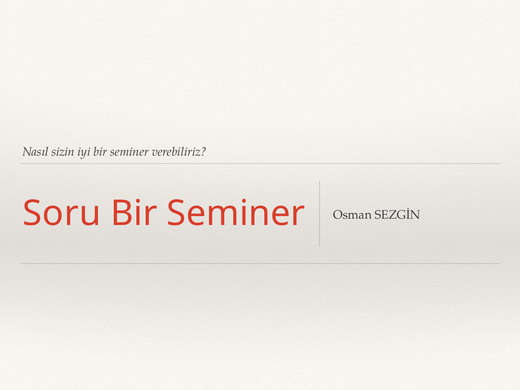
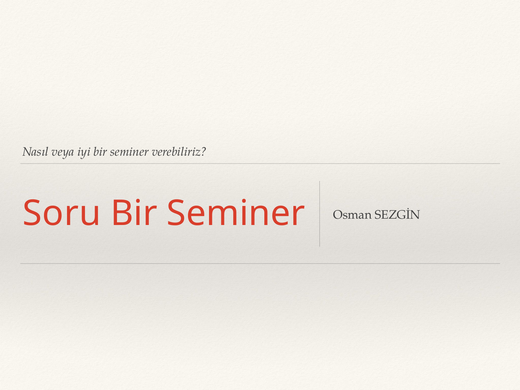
sizin: sizin -> veya (63, 152)
